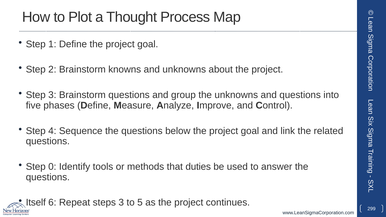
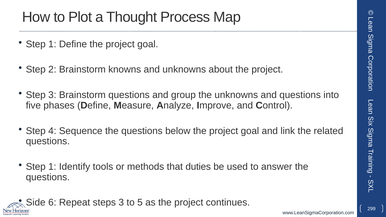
0: 0 -> 1 (52, 167)
Itself: Itself -> Side (36, 203)
